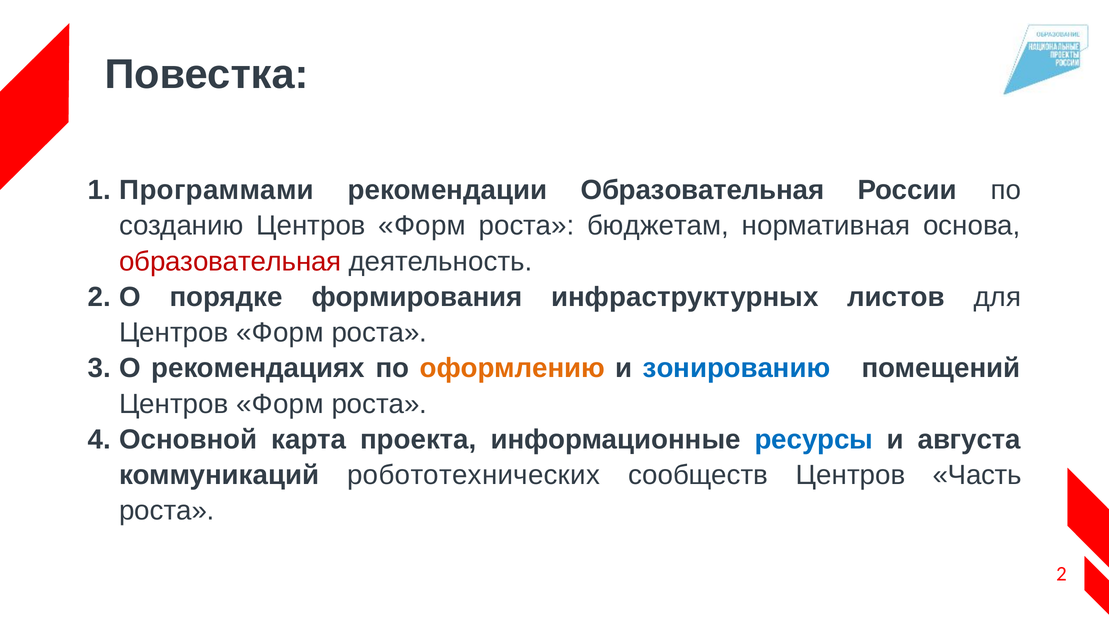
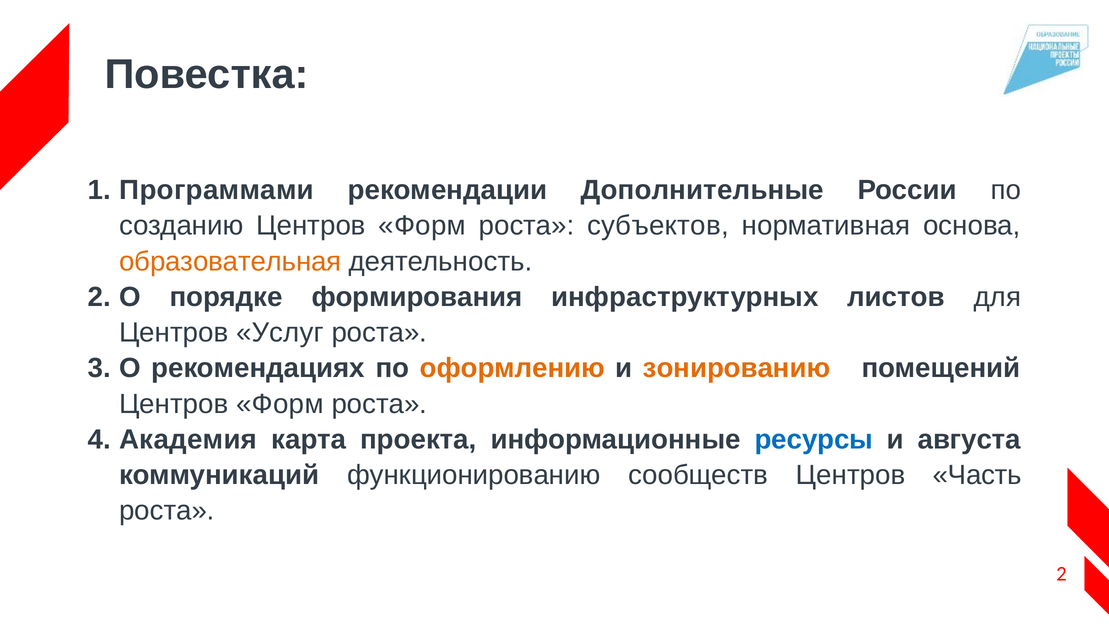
рекомендации Образовательная: Образовательная -> Дополнительные (702, 190)
бюджетам: бюджетам -> субъектов (658, 226)
образовательная colour: red -> orange (230, 261)
Форм: Форм -> Услуг (280, 333)
зонированию colour: blue -> orange (737, 368)
Основной: Основной -> Академия (188, 439)
робототехнических: робототехнических -> функционированию (474, 475)
